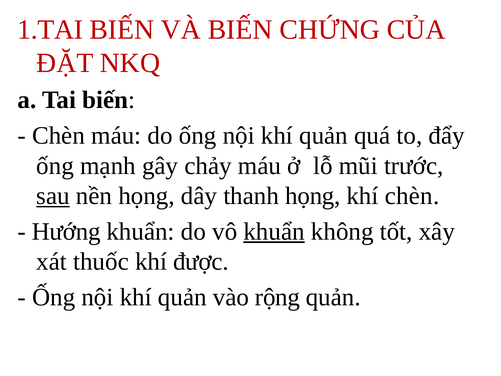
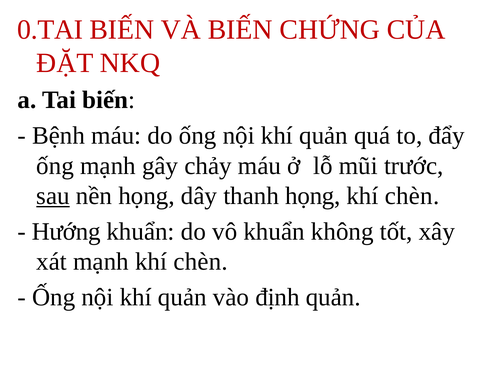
1.TAI: 1.TAI -> 0.TAI (50, 29)
Chèn: Chèn -> Bệnh (59, 136)
khuẩn underline: present -> none (274, 231)
xát thuốc: thuốc -> mạnh (101, 261)
được: được -> chèn (201, 261)
rộng: rộng -> định (277, 297)
